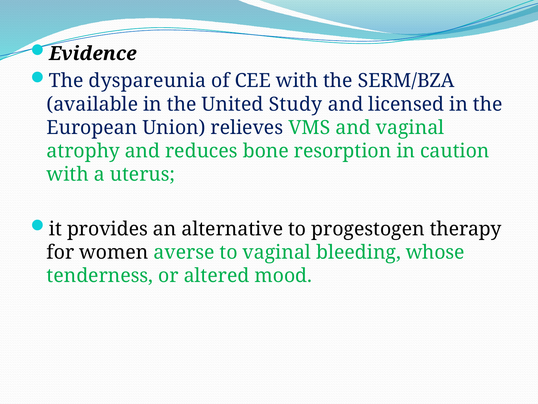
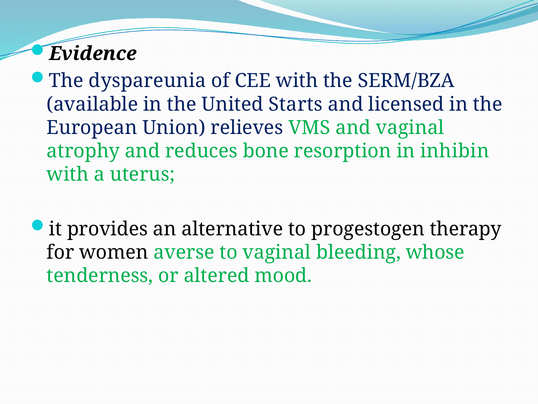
Study: Study -> Starts (296, 104)
caution: caution -> inhibin (455, 151)
